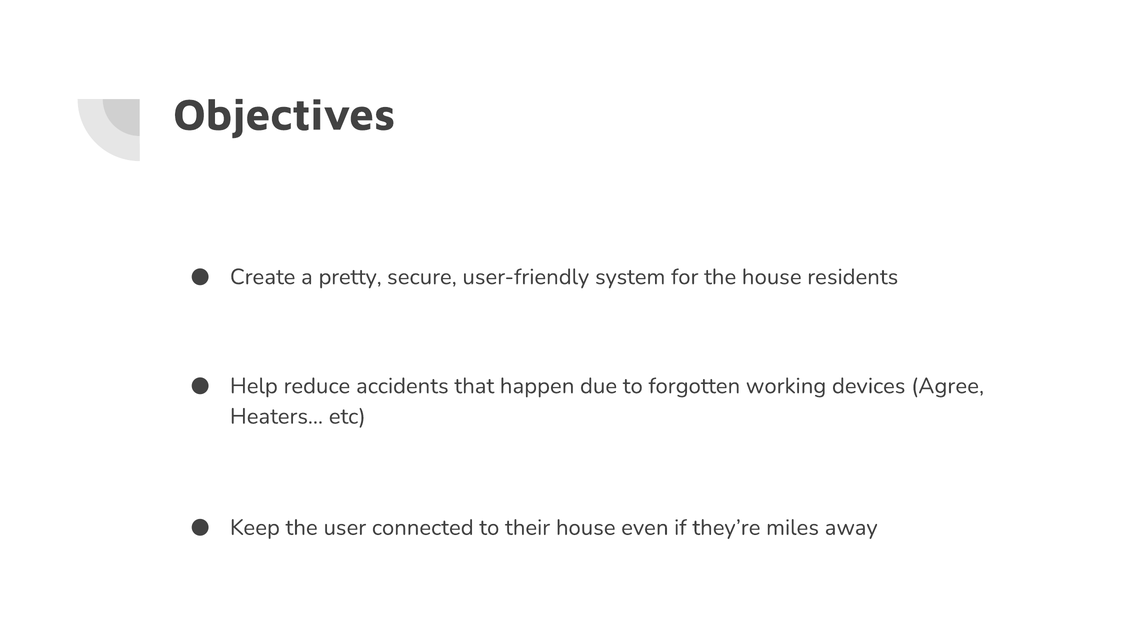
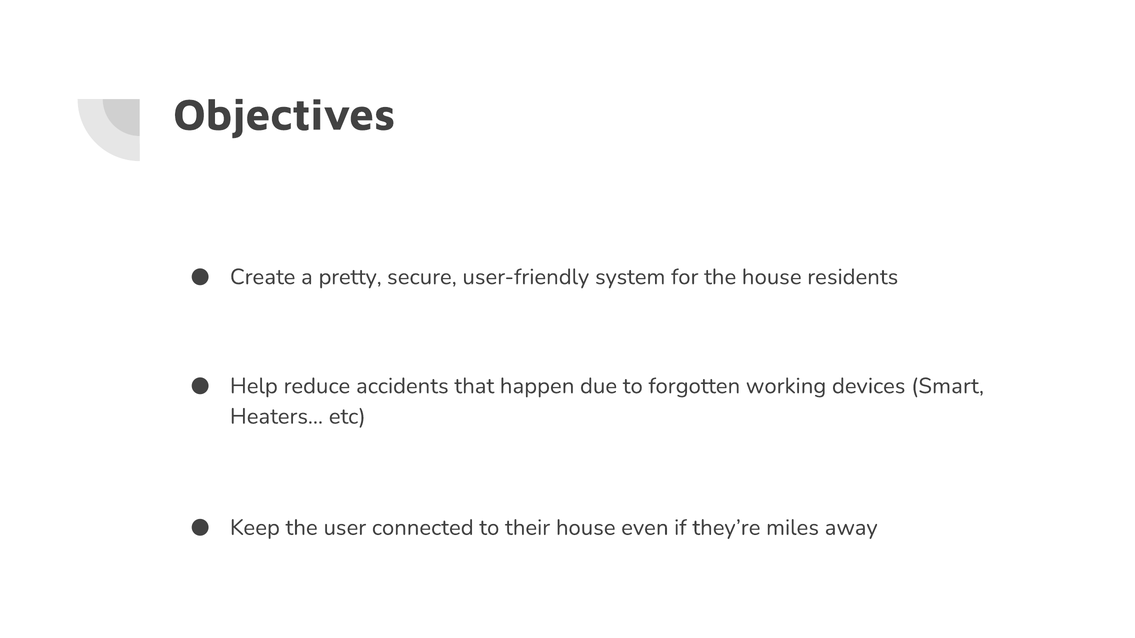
Agree: Agree -> Smart (948, 386)
